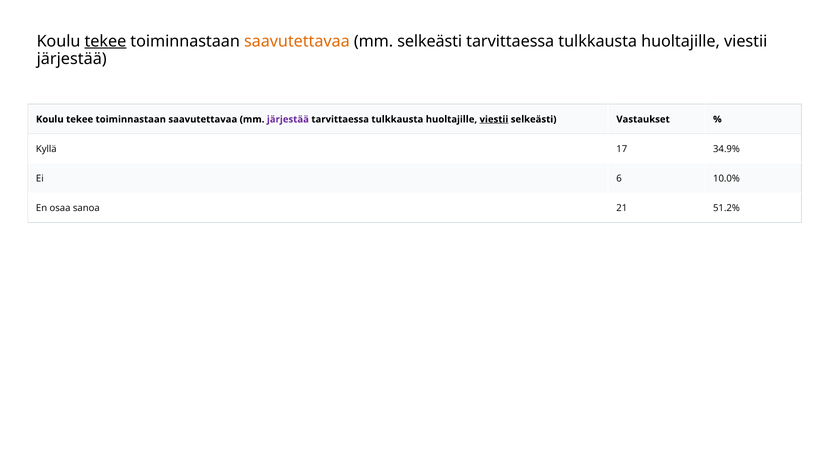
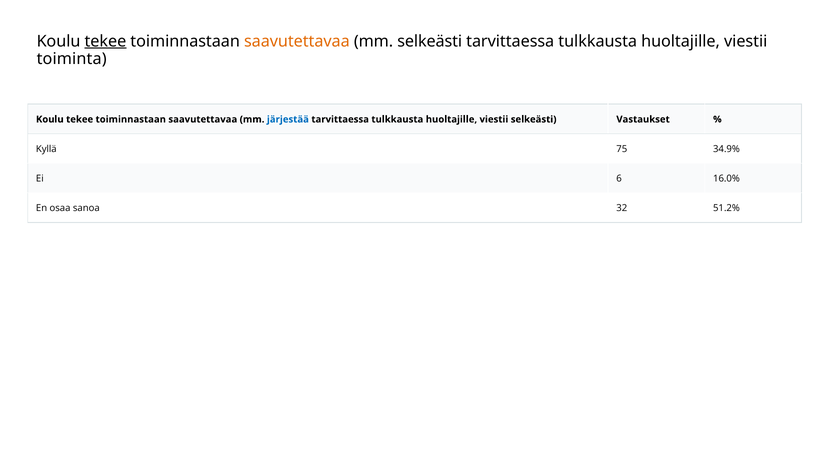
järjestää: järjestää -> toiminta (72, 59)
järjestää colour: purple -> blue (288, 119)
viestii underline: present -> none (494, 119)
17: 17 -> 75 (622, 149)
10.0%: 10.0% -> 16.0% (726, 178)
21: 21 -> 32 (622, 208)
